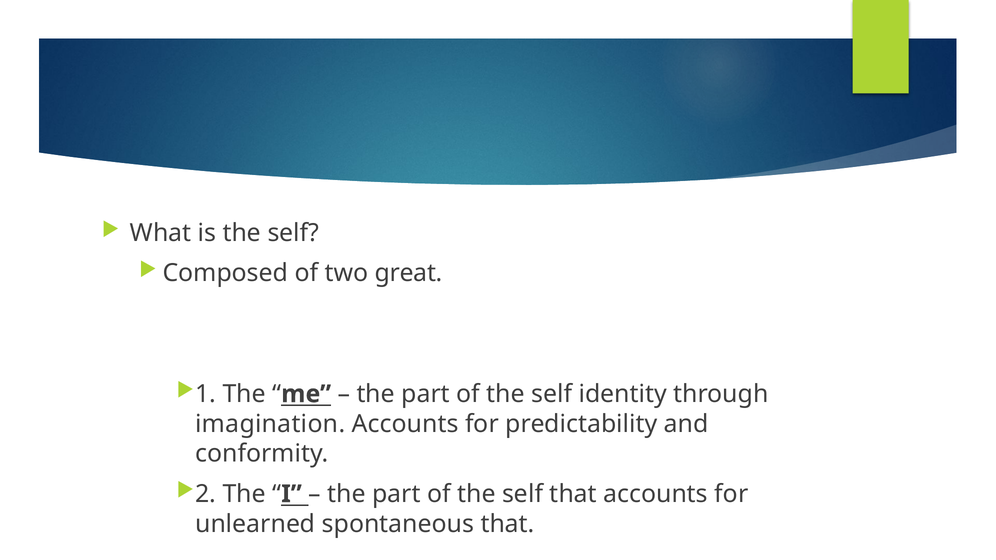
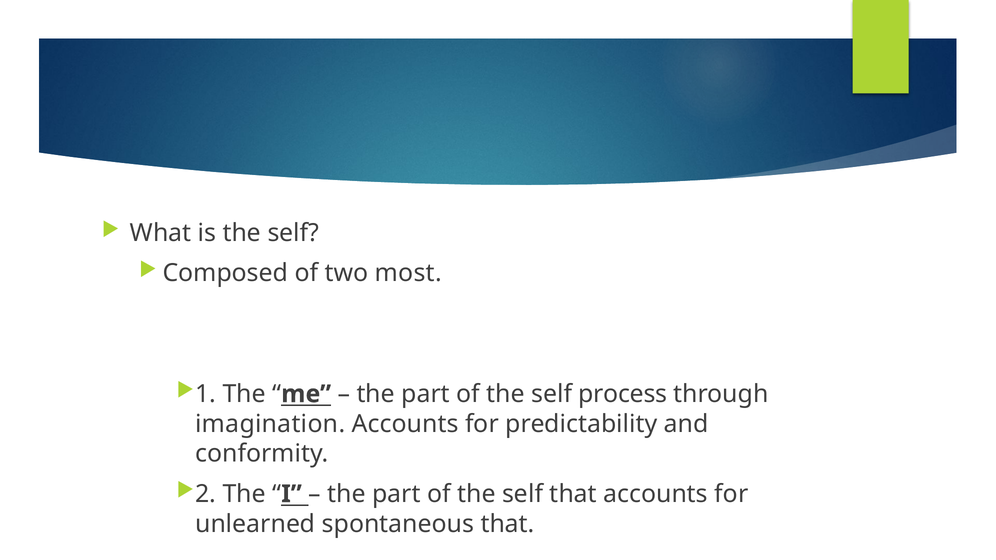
great: great -> most (408, 273)
identity: identity -> process (623, 394)
